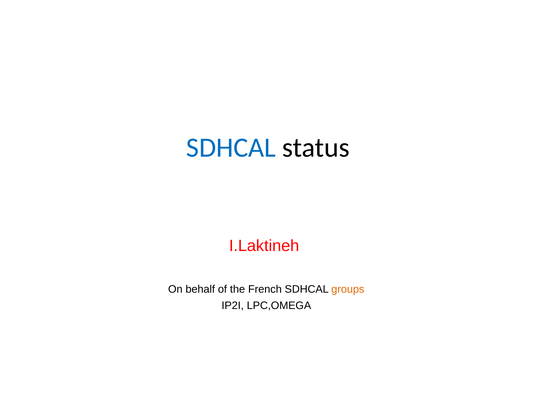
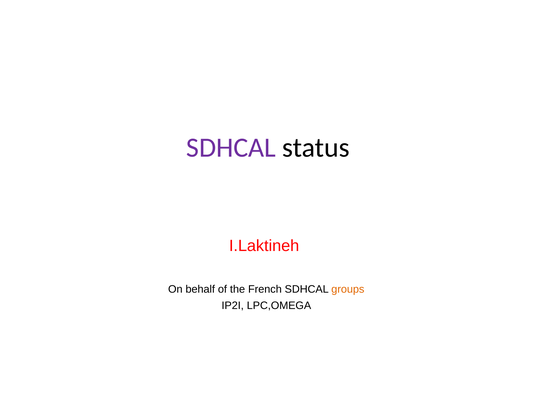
SDHCAL colour: blue -> purple (231, 148)
